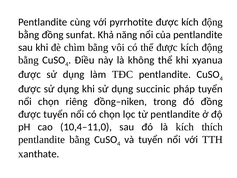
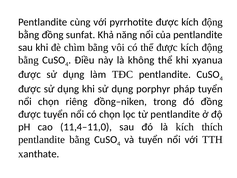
succinic: succinic -> porphyr (153, 89)
10,4–11,0: 10,4–11,0 -> 11,4–11,0 (86, 127)
